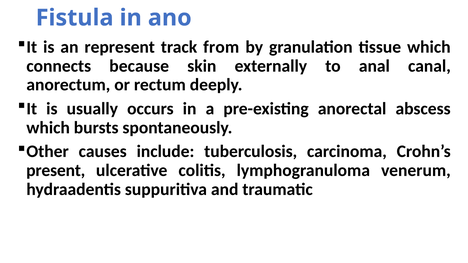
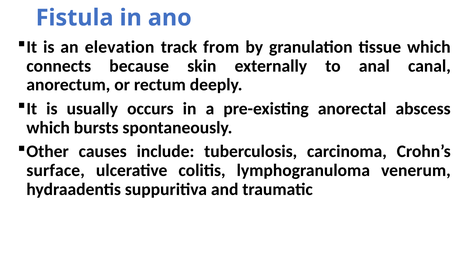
represent: represent -> elevation (120, 47)
present: present -> surface (56, 171)
